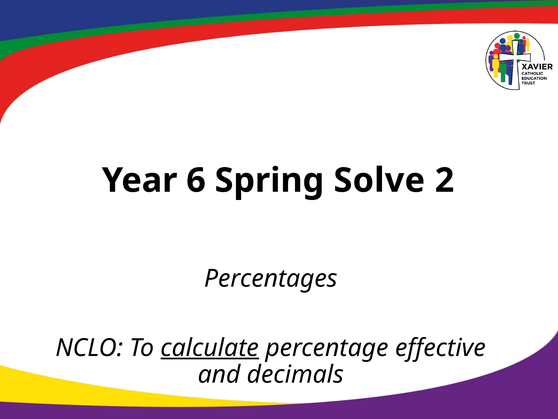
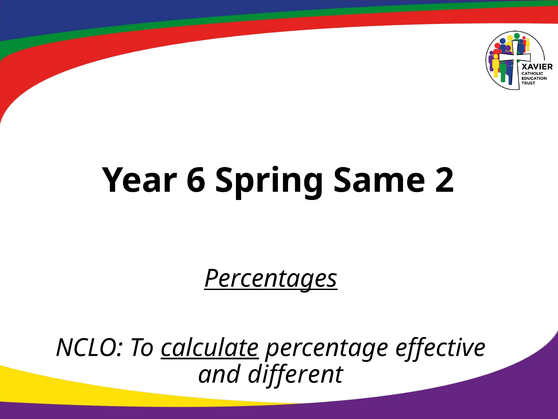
Solve: Solve -> Same (379, 180)
Percentages underline: none -> present (271, 278)
decimals: decimals -> different (295, 374)
